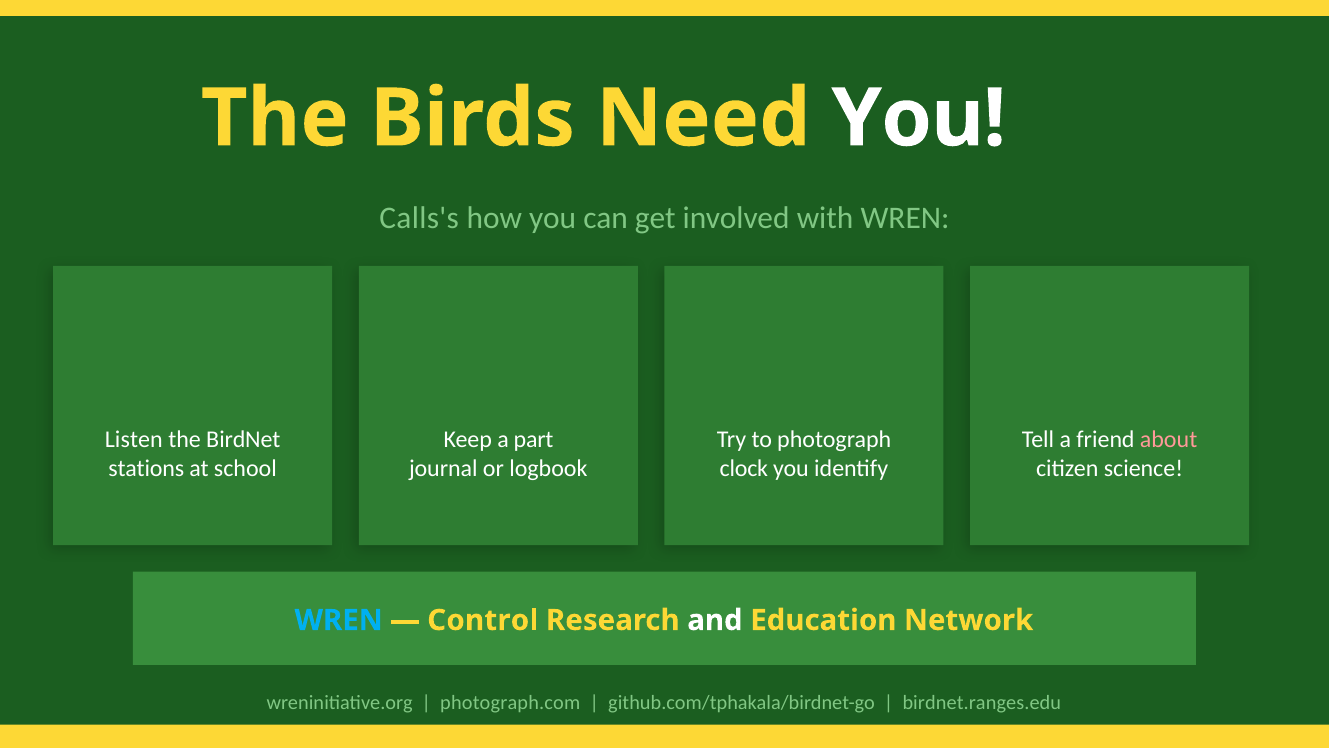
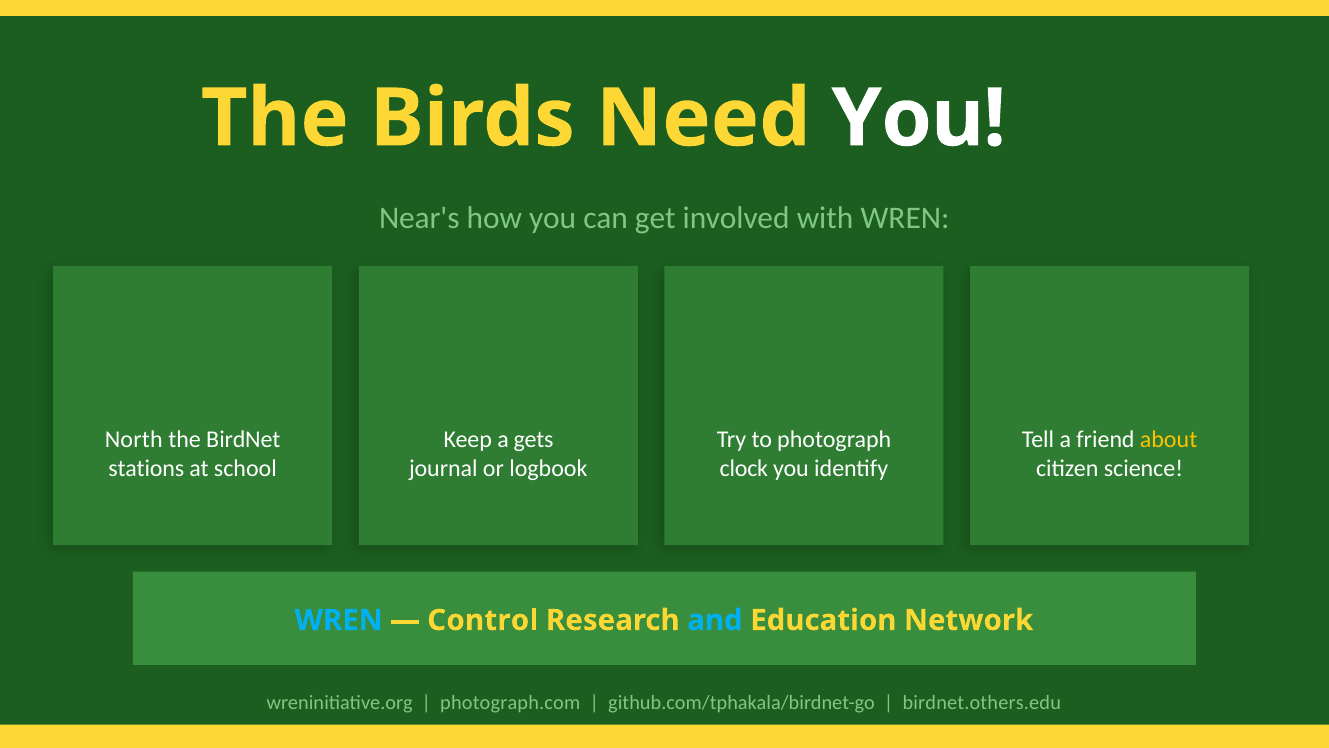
Calls's: Calls's -> Near's (419, 218)
Listen: Listen -> North (134, 439)
part: part -> gets (534, 439)
about colour: pink -> yellow (1169, 439)
and colour: white -> light blue (715, 620)
birdnet.ranges.edu: birdnet.ranges.edu -> birdnet.others.edu (982, 702)
